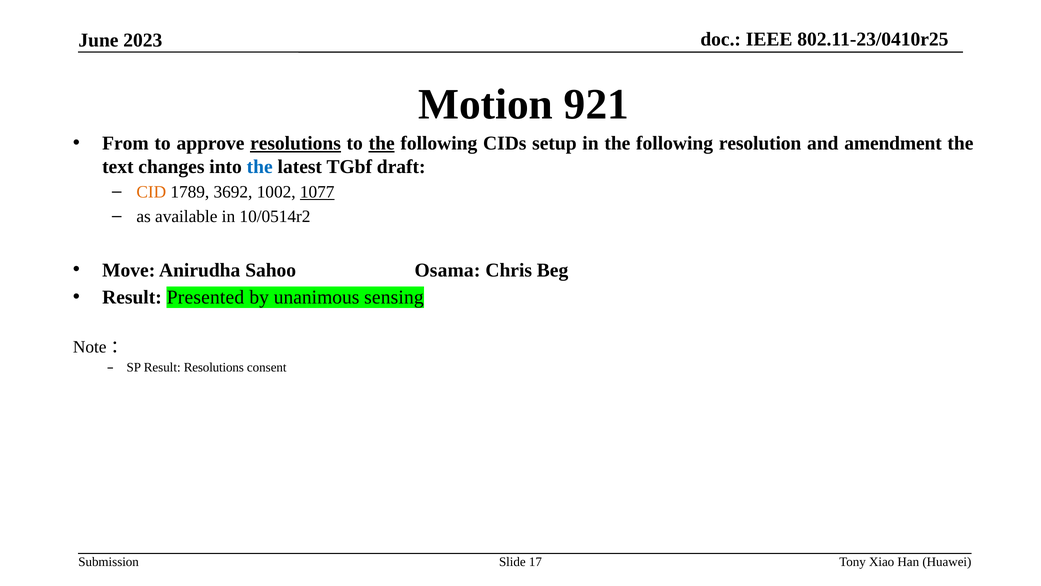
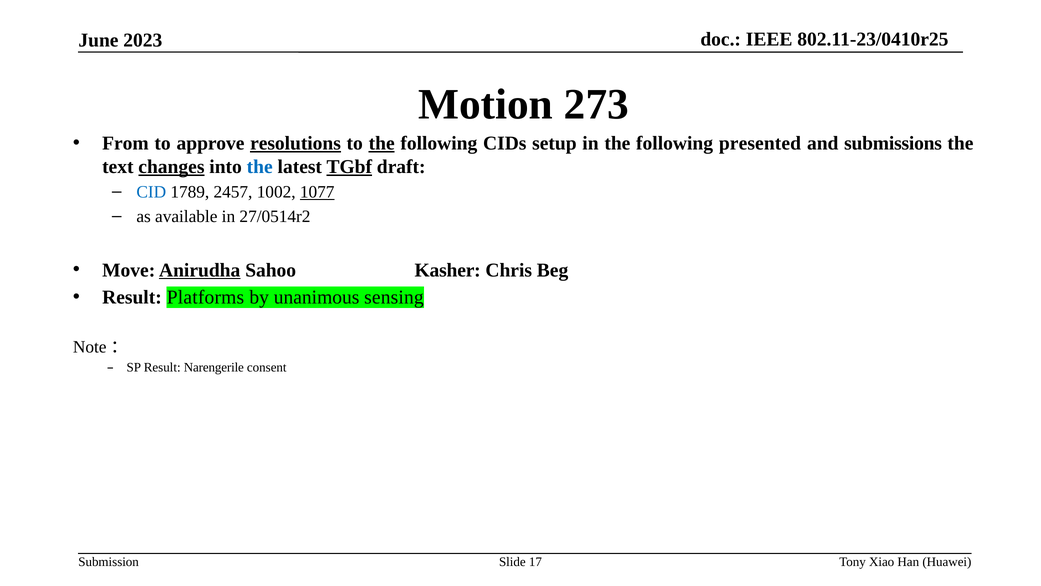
921: 921 -> 273 (596, 105)
resolution: resolution -> presented (760, 143)
amendment: amendment -> submissions (893, 143)
changes underline: none -> present (171, 167)
TGbf underline: none -> present (349, 167)
CID colour: orange -> blue (151, 192)
3692: 3692 -> 2457 (233, 192)
10/0514r2: 10/0514r2 -> 27/0514r2 (275, 216)
Anirudha underline: none -> present (200, 270)
Osama: Osama -> Kasher (448, 270)
Presented: Presented -> Platforms (206, 297)
Result Resolutions: Resolutions -> Narengerile (214, 367)
